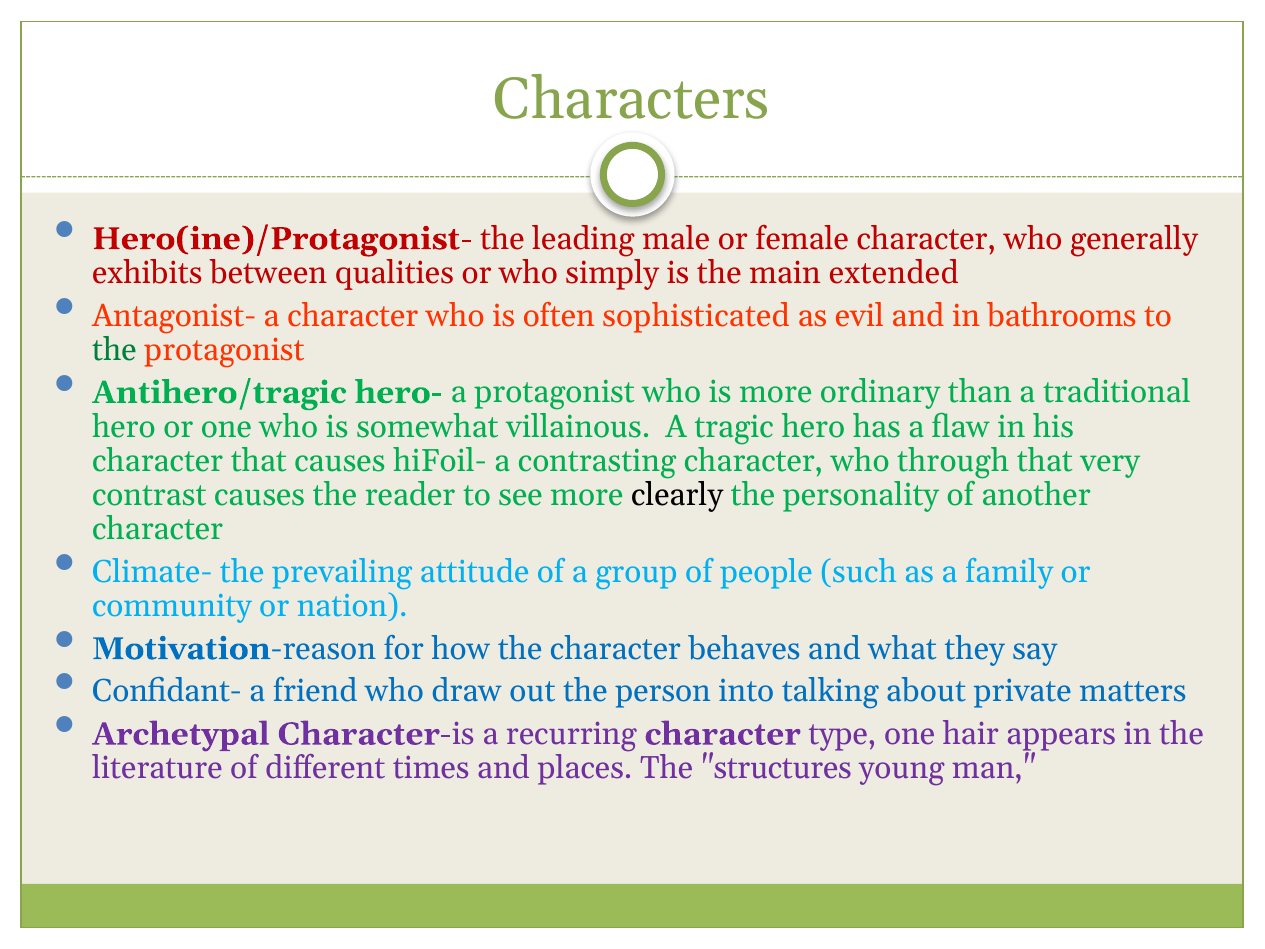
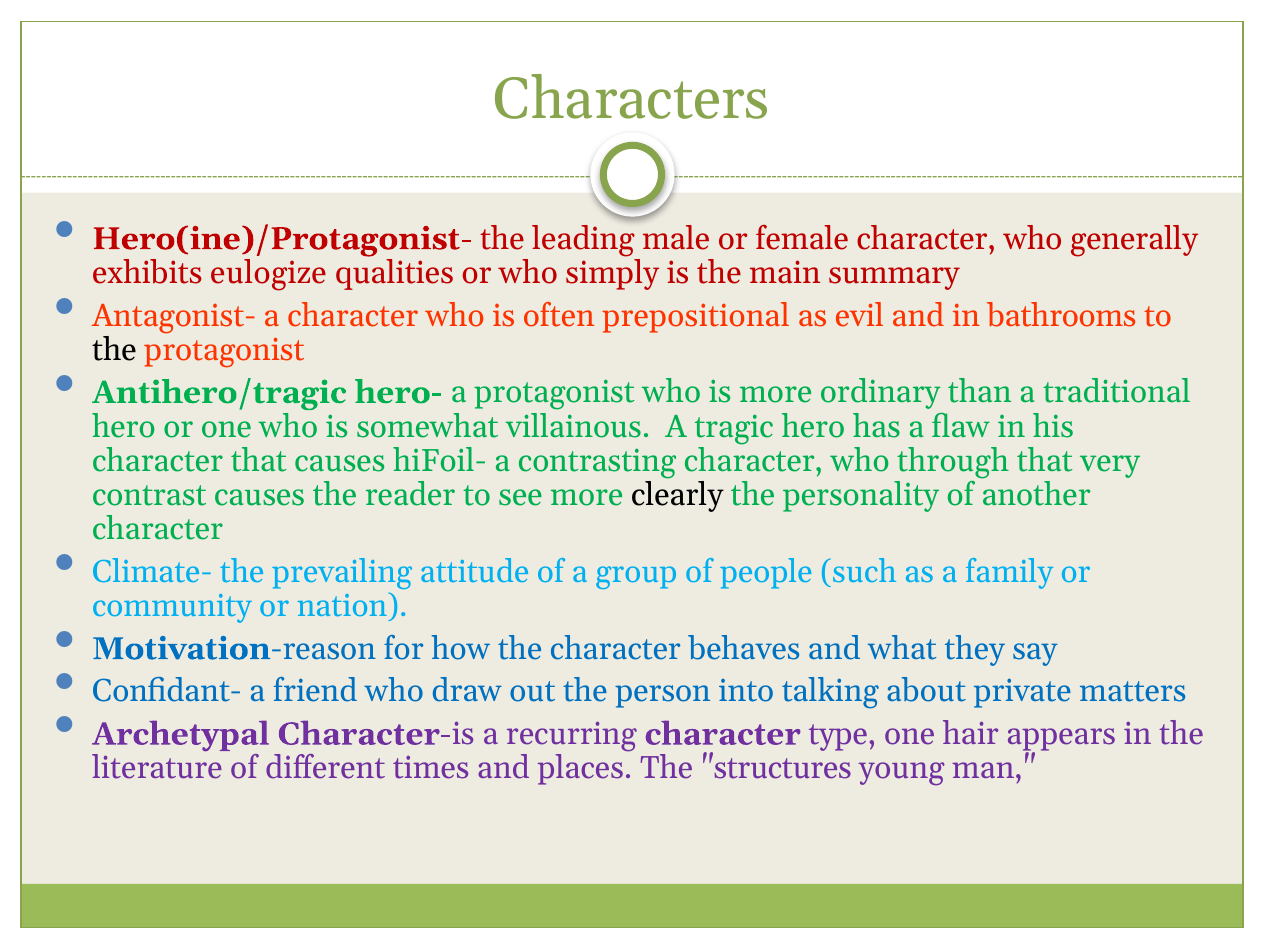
between: between -> eulogize (268, 273)
extended: extended -> summary (894, 273)
sophisticated: sophisticated -> prepositional (696, 316)
the colour: green -> black (114, 350)
